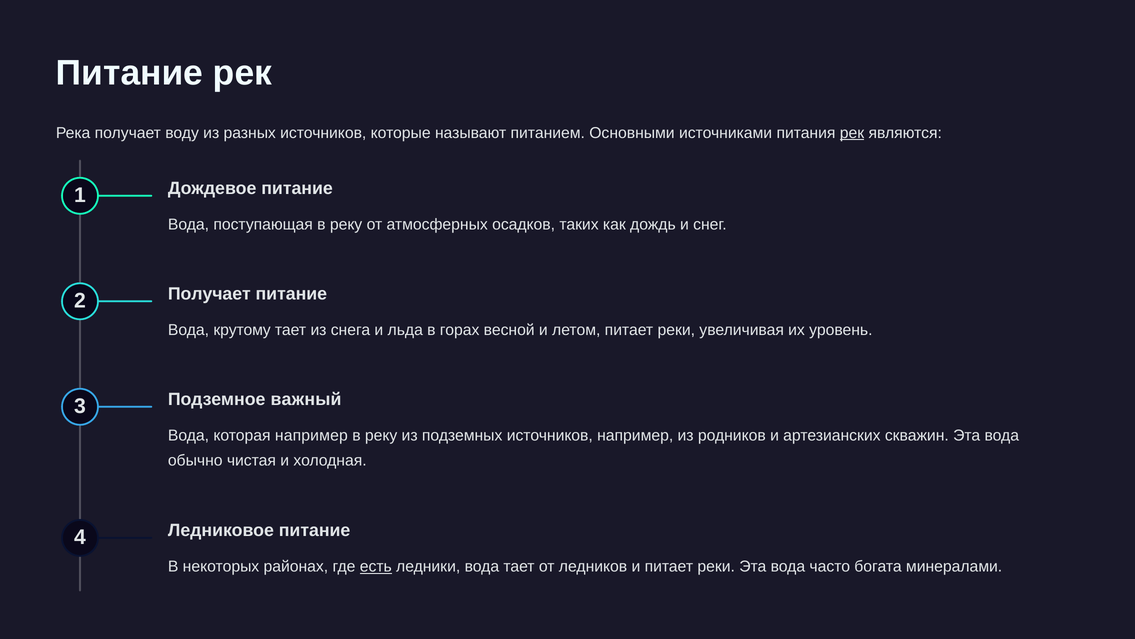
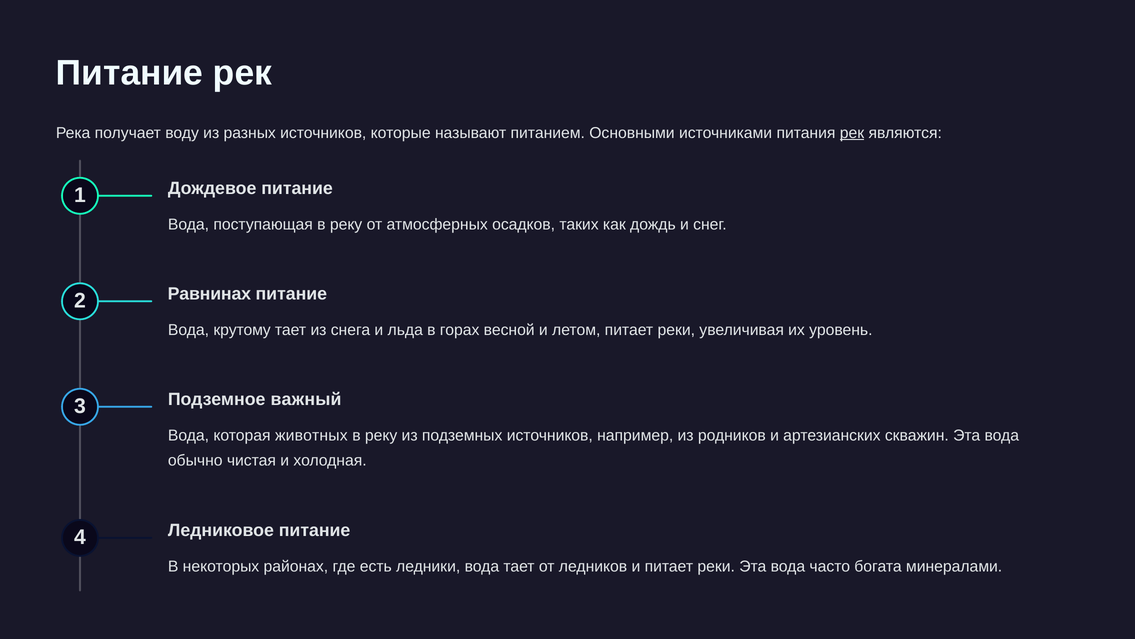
2 Получает: Получает -> Равнинах (209, 294)
которая например: например -> животных (311, 435)
есть underline: present -> none (376, 566)
